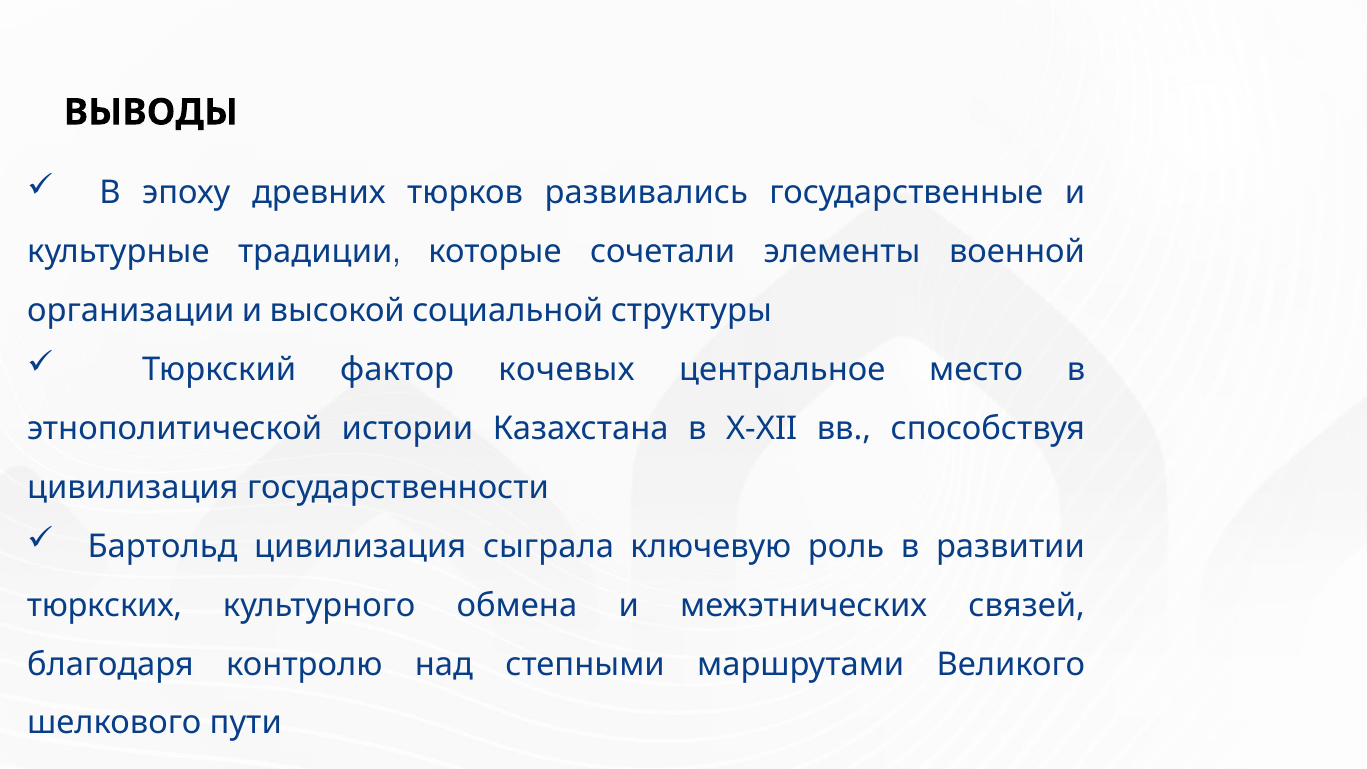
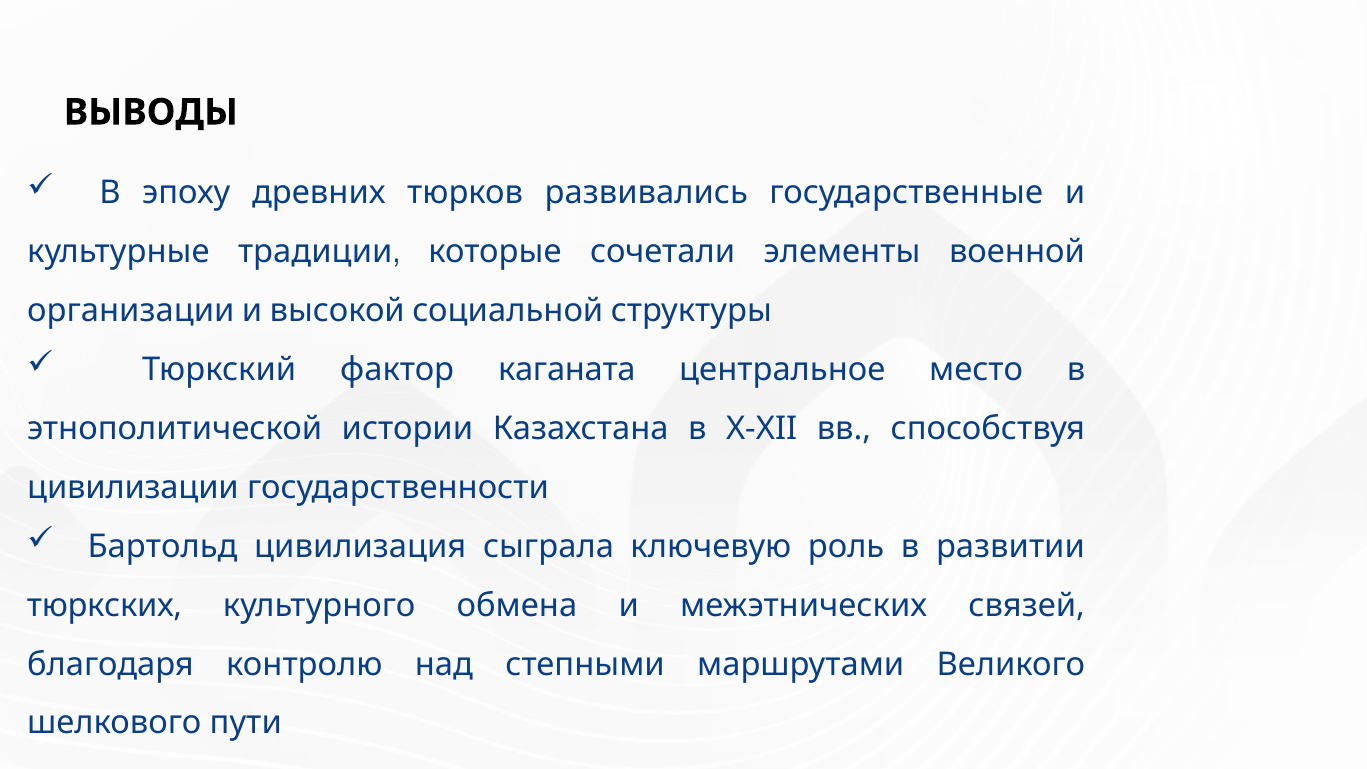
кочевых: кочевых -> каганата (567, 370)
цивилизация: цивилизация -> цивилизации (133, 488)
